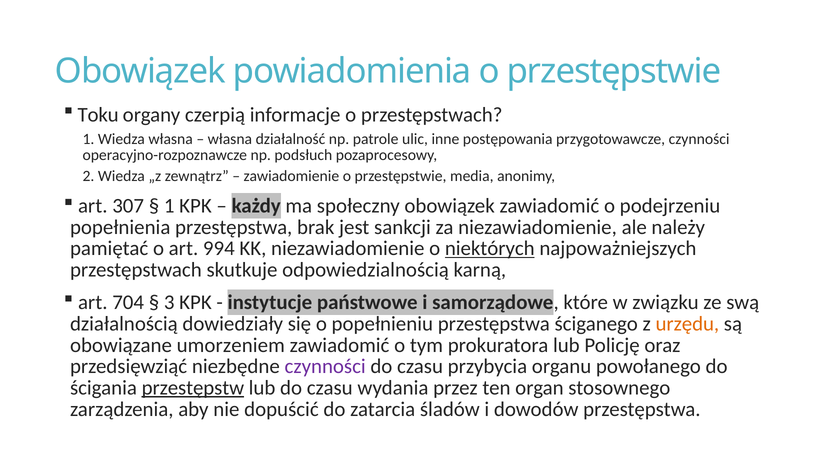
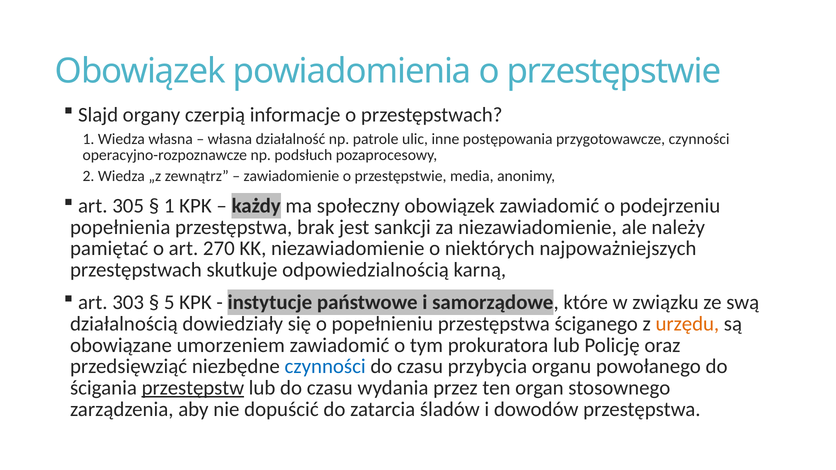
Toku: Toku -> Slajd (98, 115)
307: 307 -> 305 (128, 206)
994: 994 -> 270 (219, 249)
niektórych underline: present -> none (490, 249)
704: 704 -> 303 (128, 303)
3: 3 -> 5 (169, 303)
czynności colour: purple -> blue (325, 367)
